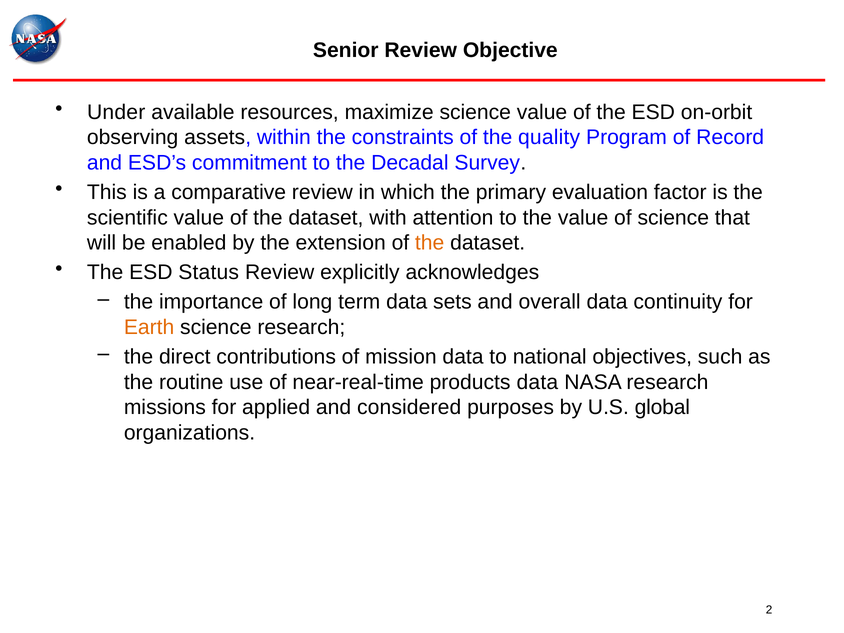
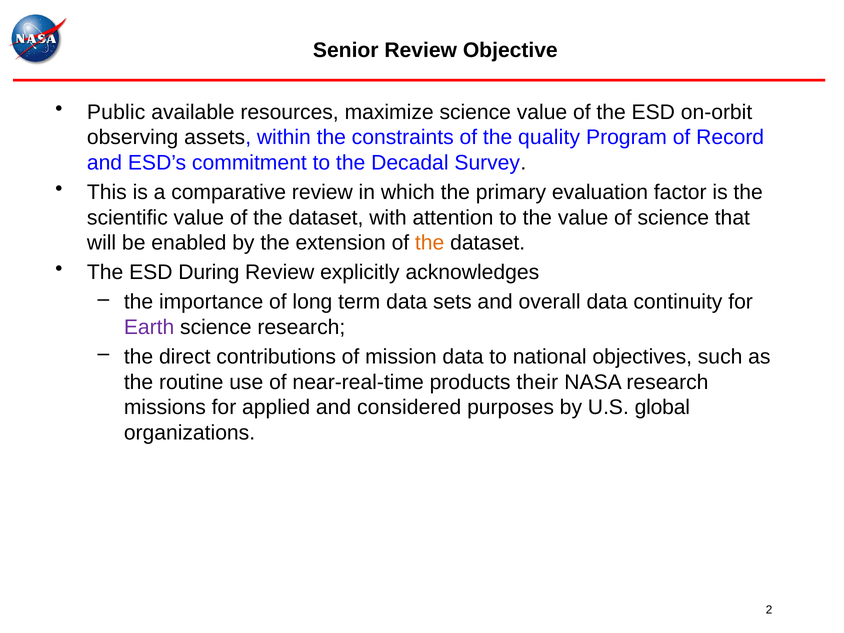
Under: Under -> Public (116, 112)
Status: Status -> During (209, 272)
Earth colour: orange -> purple (149, 327)
products data: data -> their (537, 382)
